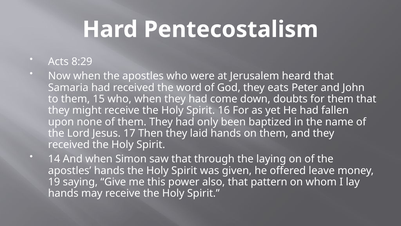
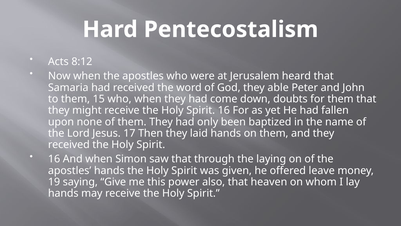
8:29: 8:29 -> 8:12 (82, 62)
eats: eats -> able (278, 87)
14: 14 -> 16 (54, 159)
pattern: pattern -> heaven (269, 182)
